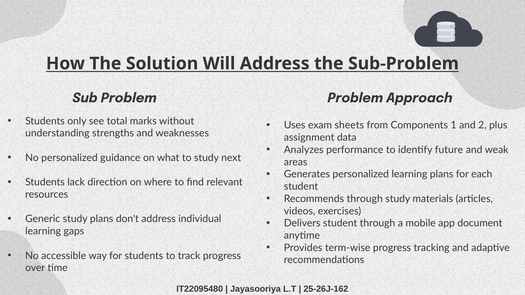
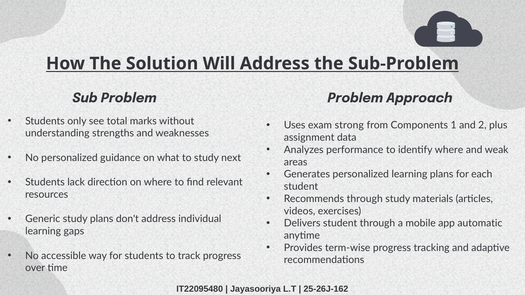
sheets: sheets -> strong (349, 125)
identify future: future -> where (449, 150)
document: document -> automatic (480, 223)
